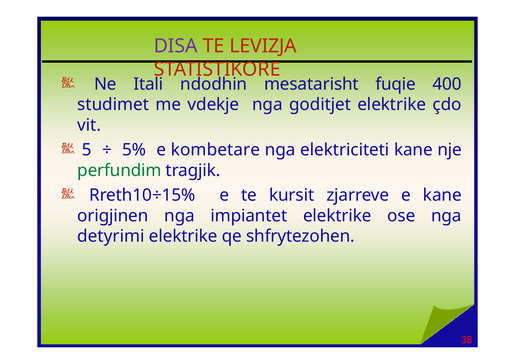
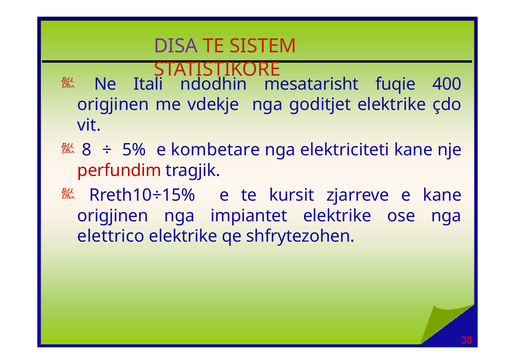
LEVIZJA: LEVIZJA -> SISTEM (263, 46)
studimet: studimet -> origjinen (113, 105)
5: 5 -> 8 (87, 150)
perfundim colour: green -> red (119, 170)
detyrimi: detyrimi -> elettrico (111, 236)
